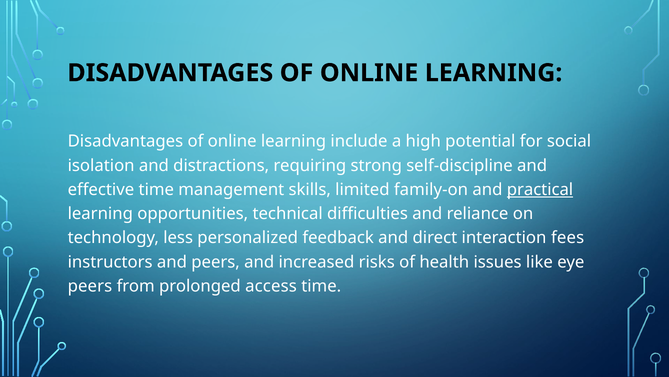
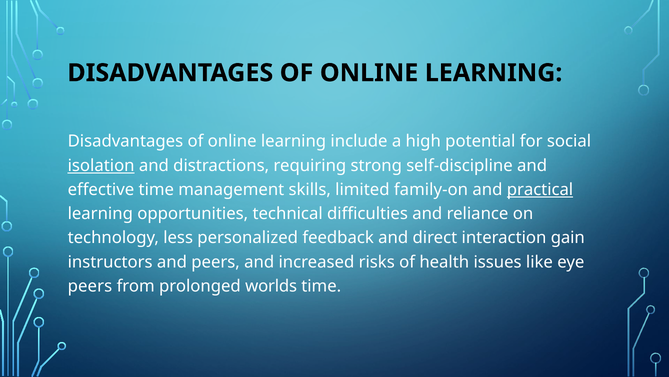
isolation underline: none -> present (101, 165)
fees: fees -> gain (568, 237)
access: access -> worlds (271, 286)
